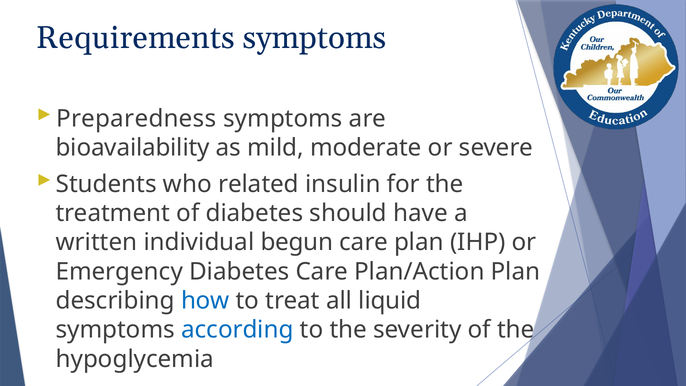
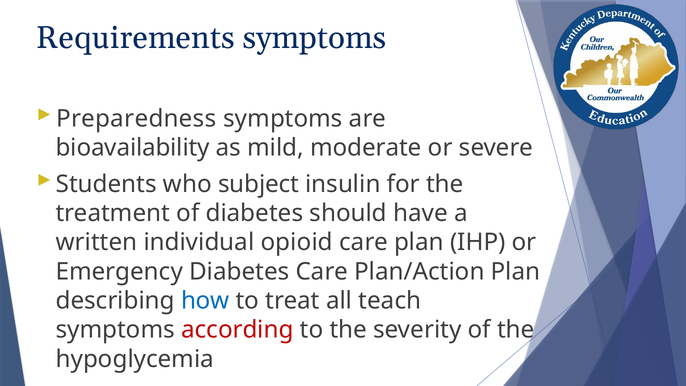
related: related -> subject (259, 184)
begun: begun -> opioid (297, 242)
liquid: liquid -> teach (390, 301)
according colour: blue -> red (237, 330)
